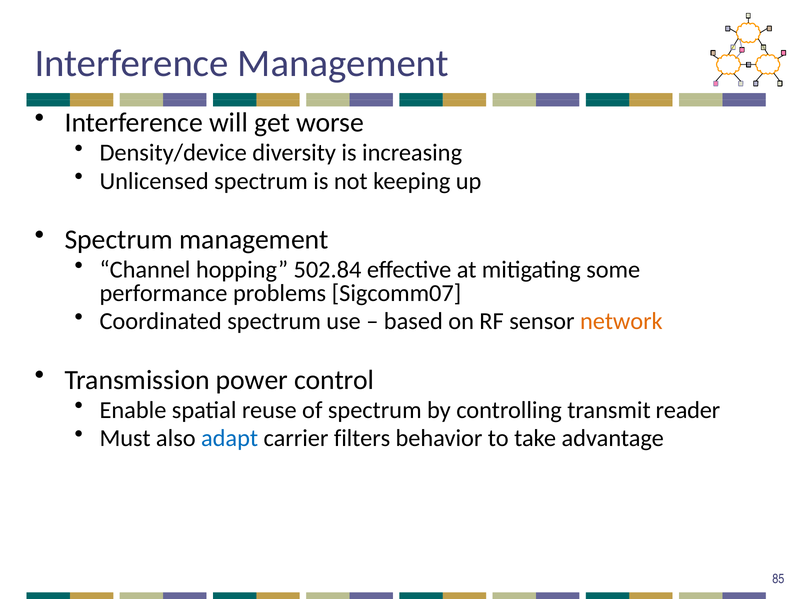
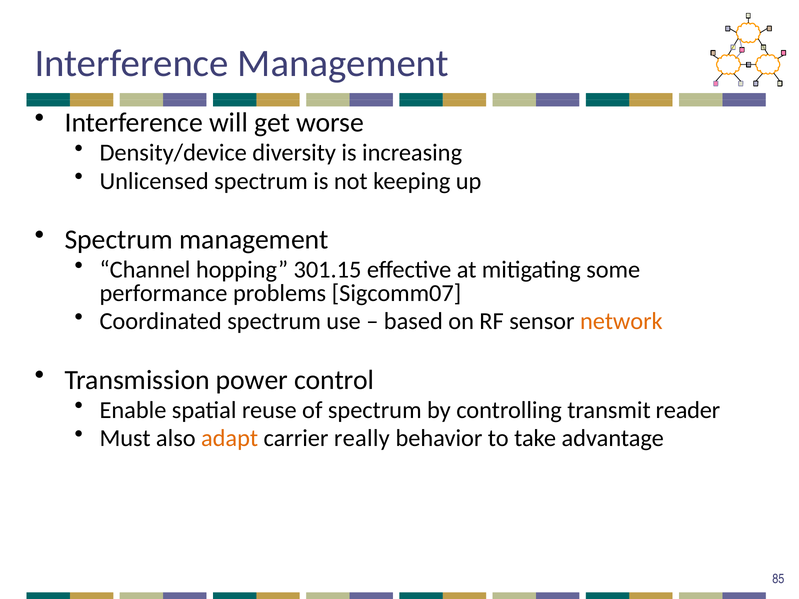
502.84: 502.84 -> 301.15 (327, 270)
adapt colour: blue -> orange (230, 439)
filters: filters -> really (362, 439)
